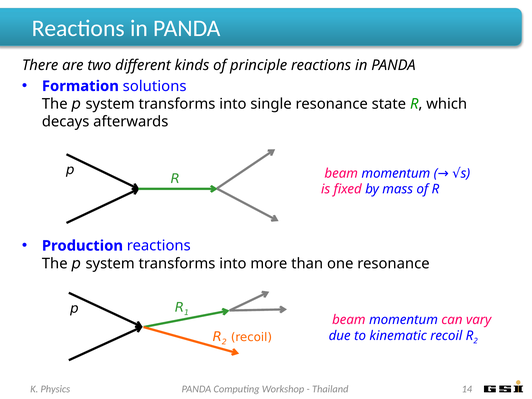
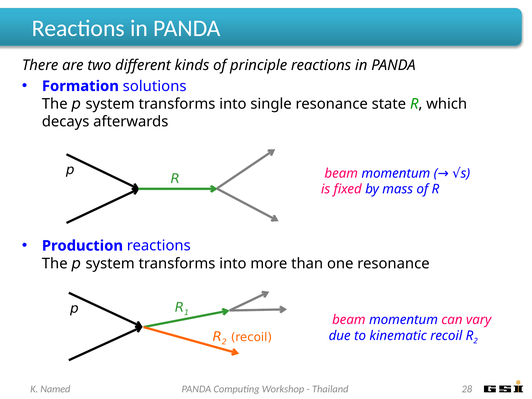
14: 14 -> 28 (467, 389)
Physics: Physics -> Named (55, 389)
